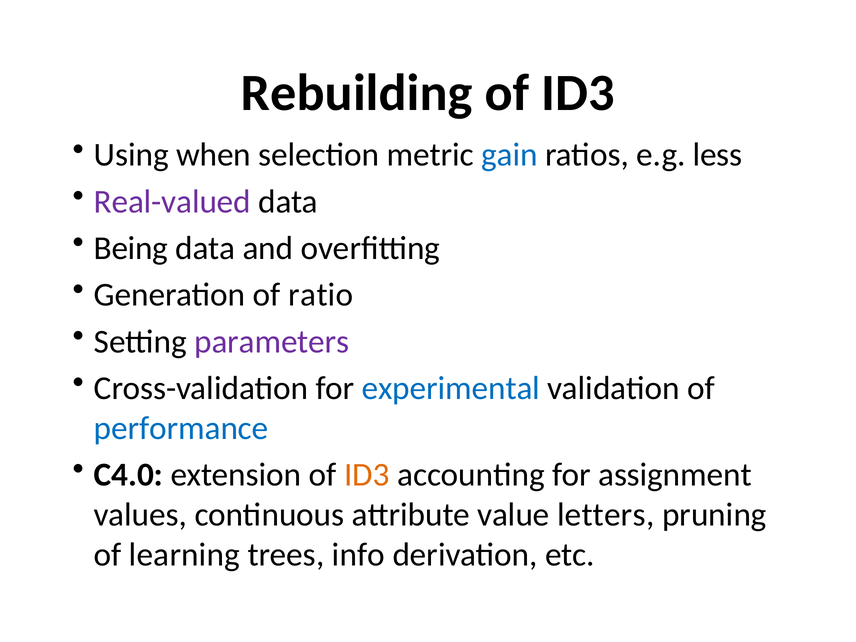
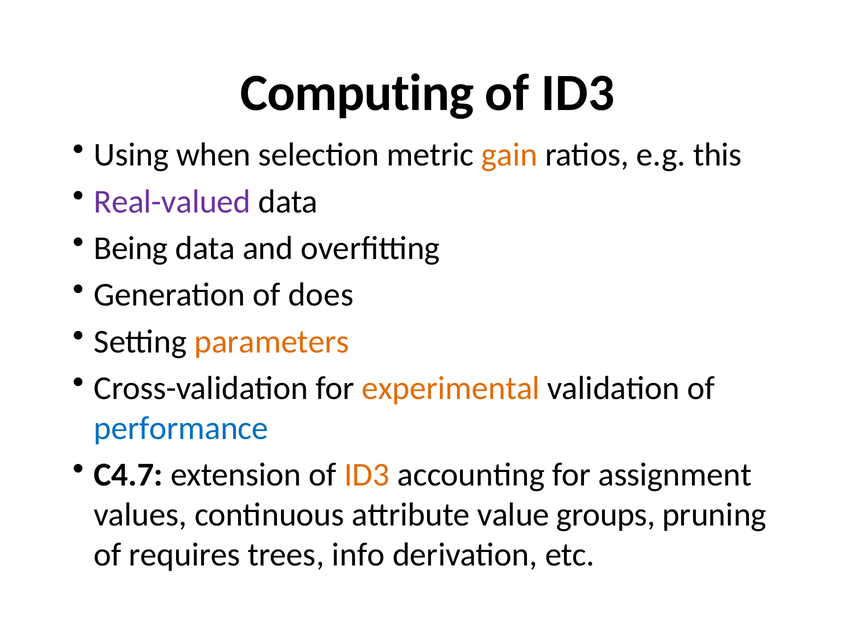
Rebuilding: Rebuilding -> Computing (357, 93)
gain colour: blue -> orange (510, 155)
less: less -> this (717, 155)
ratio: ratio -> does (321, 295)
parameters colour: purple -> orange (272, 342)
experimental colour: blue -> orange (451, 388)
C4.0: C4.0 -> C4.7 (128, 475)
letters: letters -> groups (606, 515)
learning: learning -> requires (185, 555)
